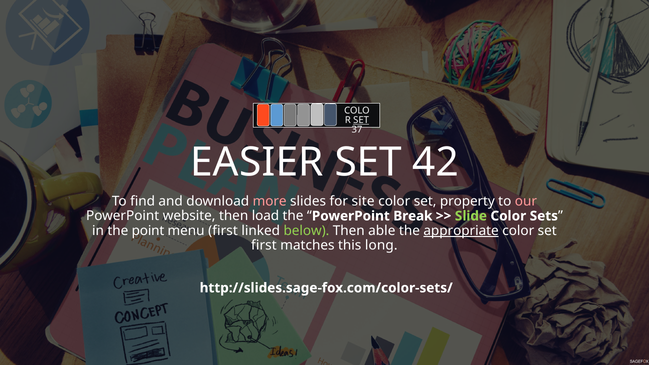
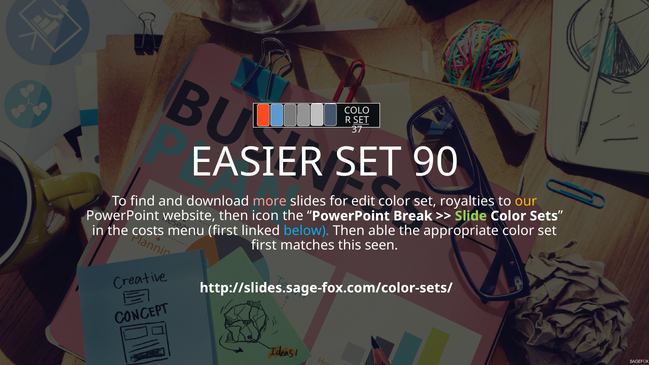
42: 42 -> 90 (436, 162)
site: site -> edit (363, 201)
property: property -> royalties (467, 201)
our colour: pink -> yellow (526, 201)
load: load -> icon (265, 216)
point: point -> costs (148, 231)
below colour: light green -> light blue (306, 231)
appropriate underline: present -> none (461, 231)
long: long -> seen (381, 245)
